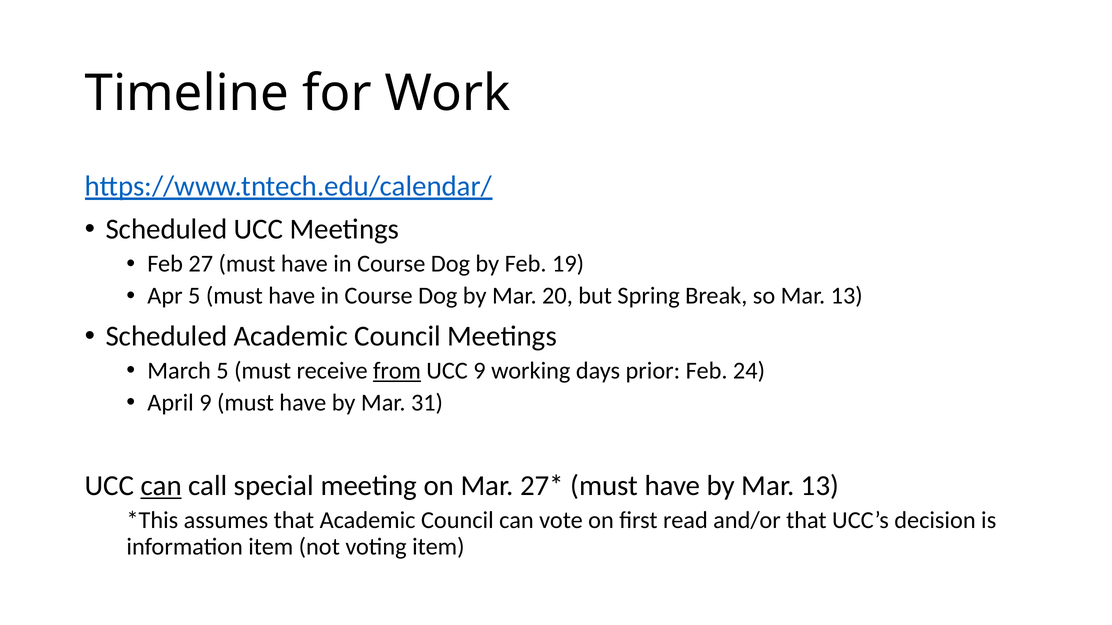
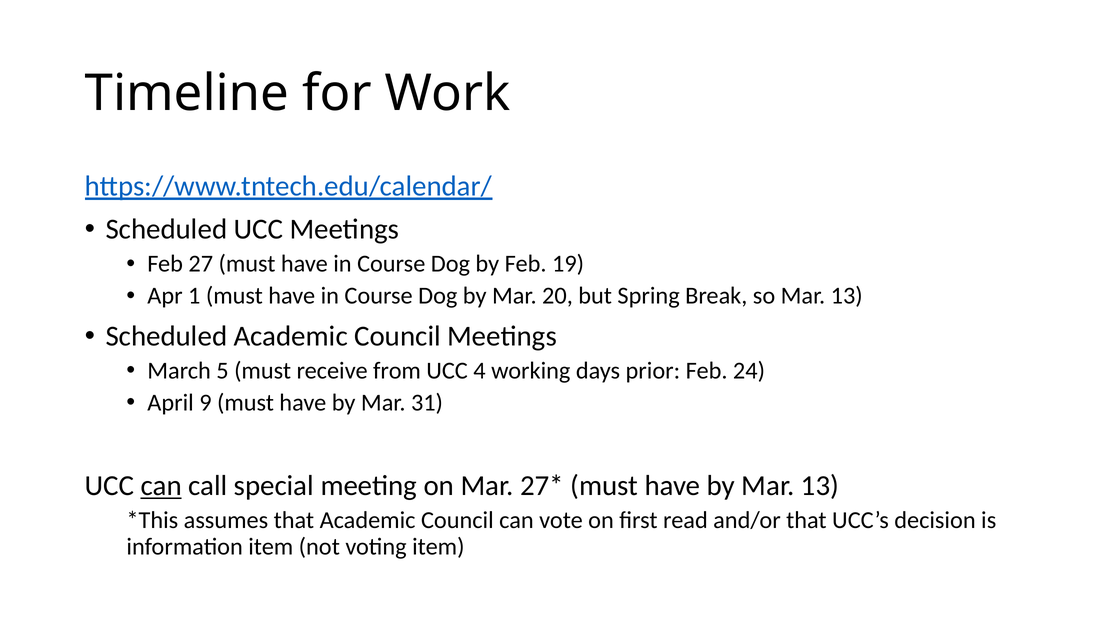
Apr 5: 5 -> 1 (194, 296)
from underline: present -> none (397, 371)
UCC 9: 9 -> 4 (479, 371)
